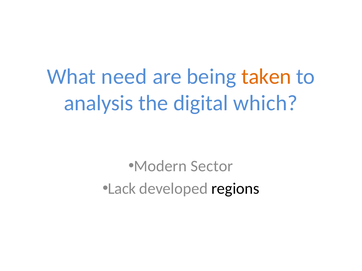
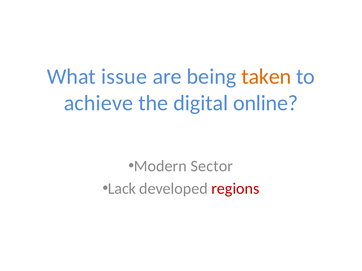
need: need -> issue (124, 77)
analysis: analysis -> achieve (98, 103)
which: which -> online (266, 103)
regions colour: black -> red (235, 189)
